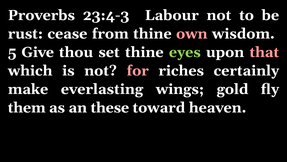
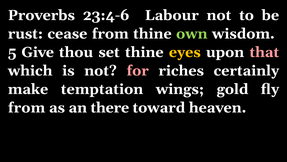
23:4-3: 23:4-3 -> 23:4-6 (106, 15)
own colour: pink -> light green (192, 34)
eyes colour: light green -> yellow (185, 52)
everlasting: everlasting -> temptation (102, 89)
them: them -> from (27, 107)
these: these -> there (110, 107)
